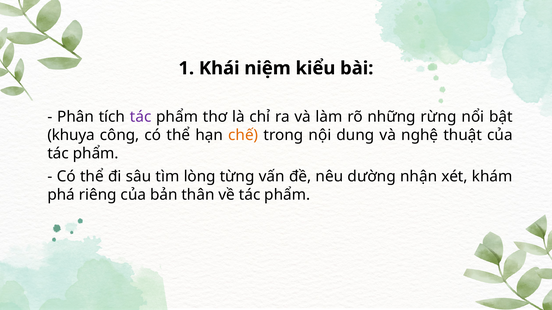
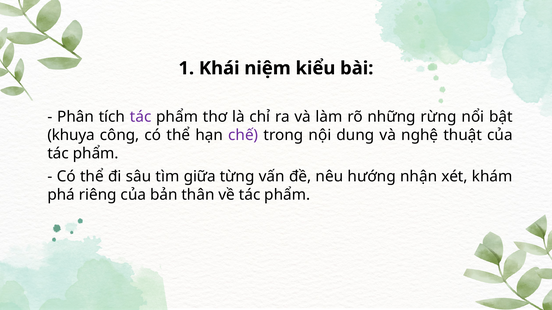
chế colour: orange -> purple (243, 135)
lòng: lòng -> giữa (200, 177)
dường: dường -> hướng (372, 177)
